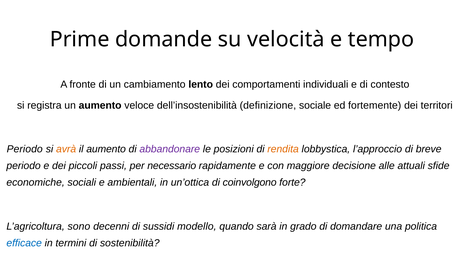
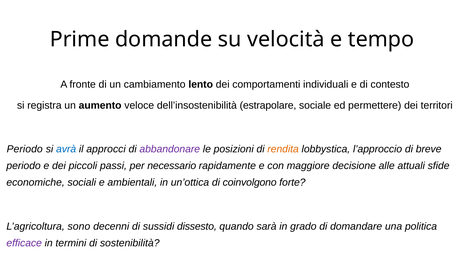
definizione: definizione -> estrapolare (268, 105)
fortemente: fortemente -> permettere (375, 105)
avrà colour: orange -> blue (66, 149)
il aumento: aumento -> approcci (106, 149)
modello: modello -> dissesto (197, 227)
efficace colour: blue -> purple (24, 243)
